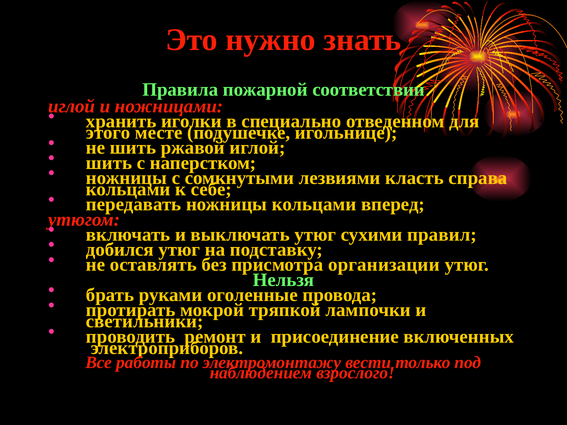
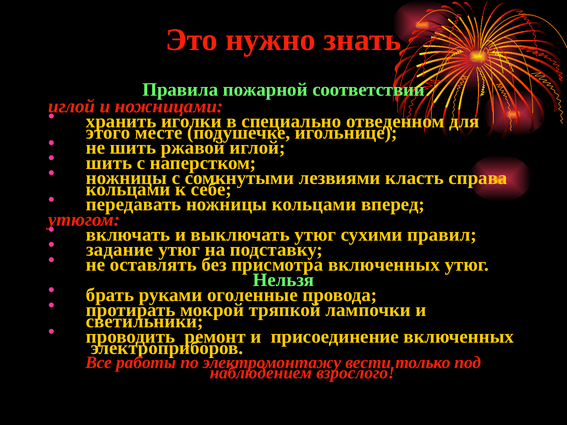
добился: добился -> задание (120, 250)
присмотра организации: организации -> включенных (384, 265)
